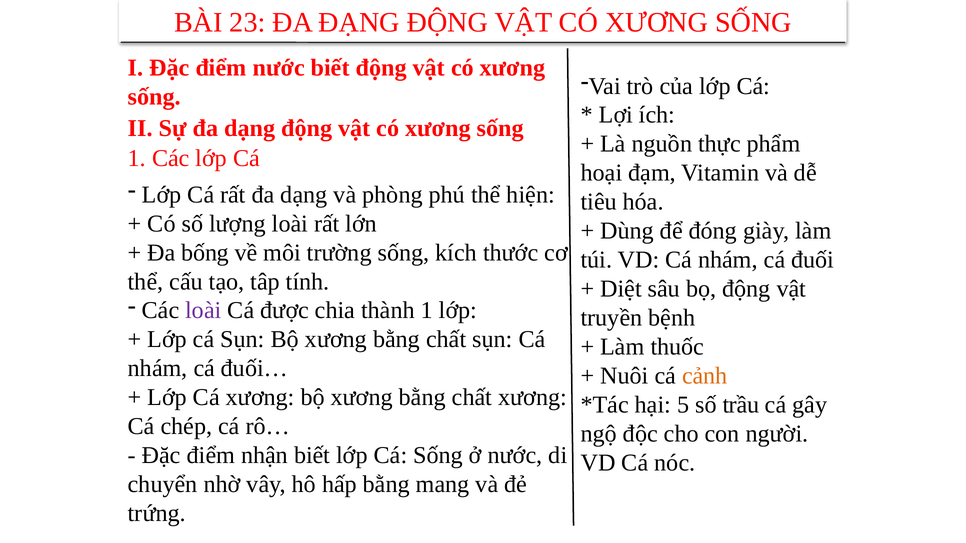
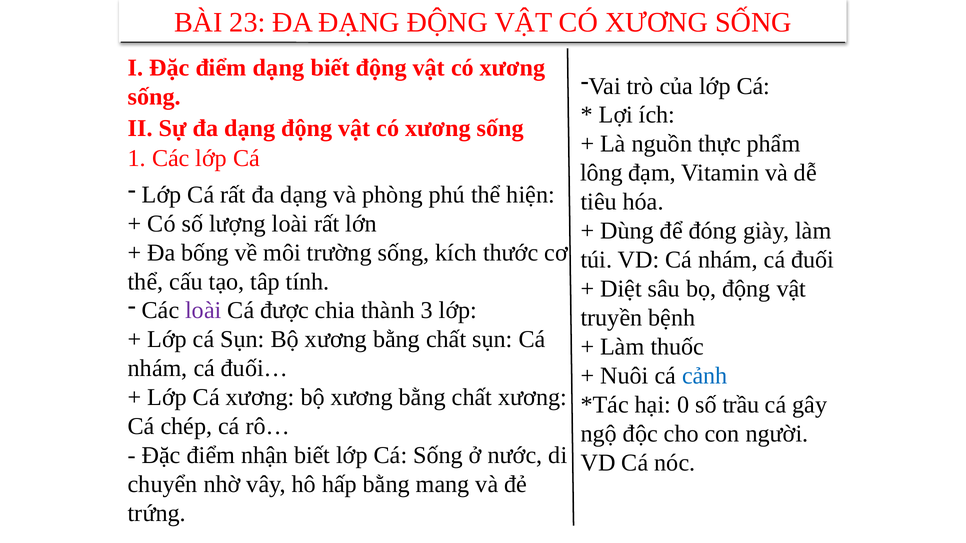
điểm nước: nước -> dạng (279, 68)
hoại: hoại -> lông (602, 173)
thành 1: 1 -> 3 (427, 311)
cảnh colour: orange -> blue (705, 376)
5: 5 -> 0 (683, 405)
